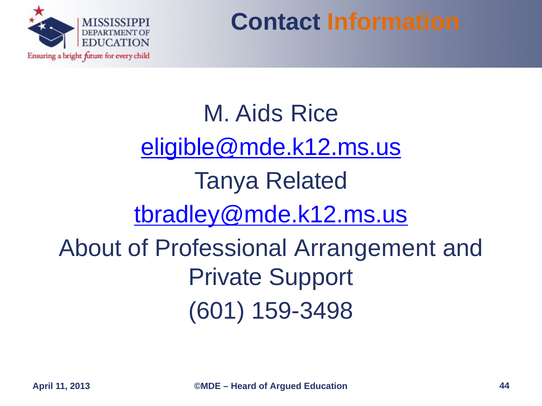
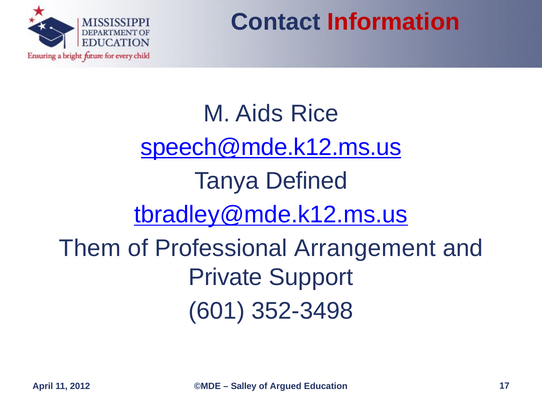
Information colour: orange -> red (394, 22)
eligible@mde.k12.ms.us: eligible@mde.k12.ms.us -> speech@mde.k12.ms.us (271, 147)
Related: Related -> Defined (306, 181)
About: About -> Them (90, 249)
159-3498: 159-3498 -> 352-3498 (302, 311)
2013: 2013 -> 2012 (80, 387)
Heard: Heard -> Salley (244, 387)
44: 44 -> 17 (504, 386)
